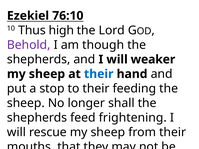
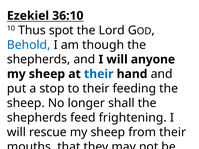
76:10: 76:10 -> 36:10 (68, 16)
high: high -> spot (61, 30)
Behold colour: purple -> blue (29, 45)
weaker: weaker -> anyone (153, 60)
